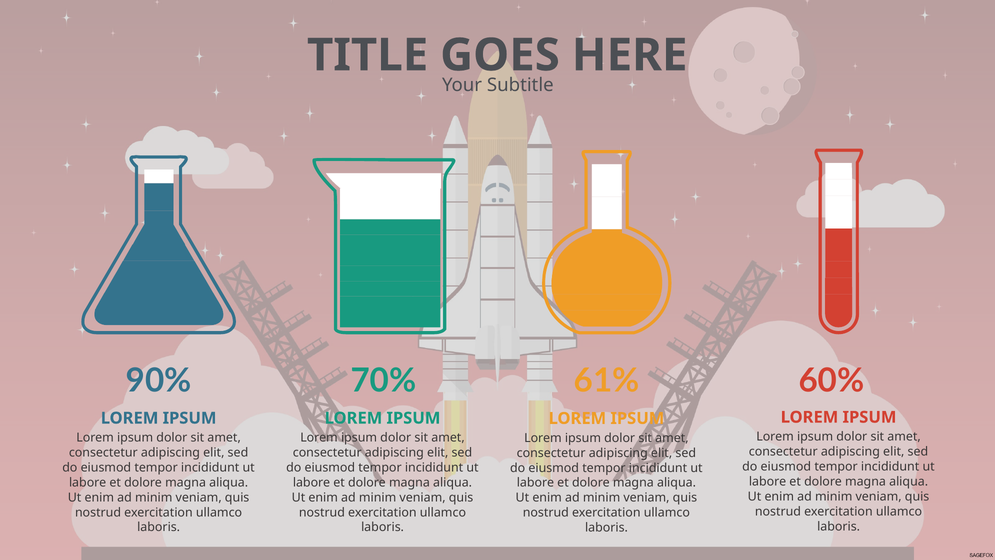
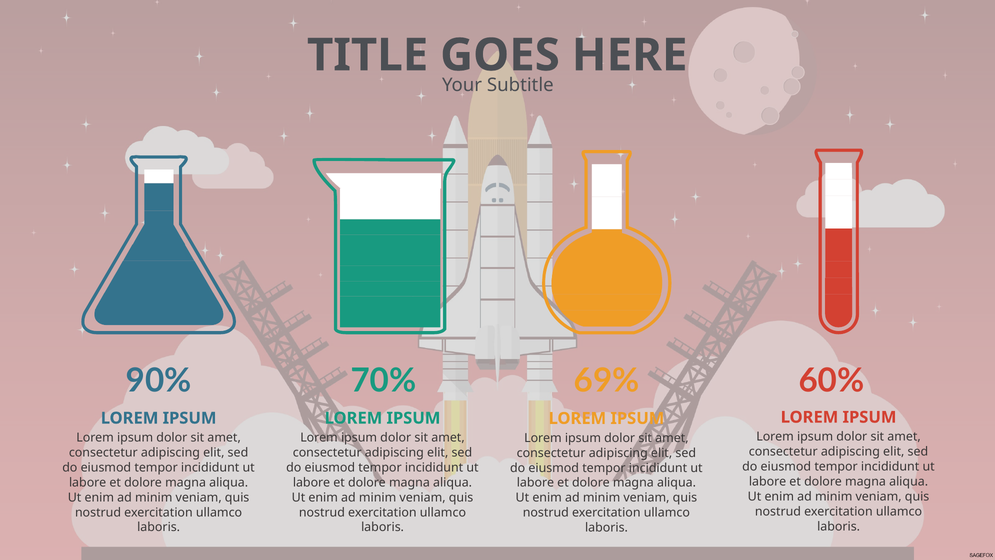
61%: 61% -> 69% (607, 380)
